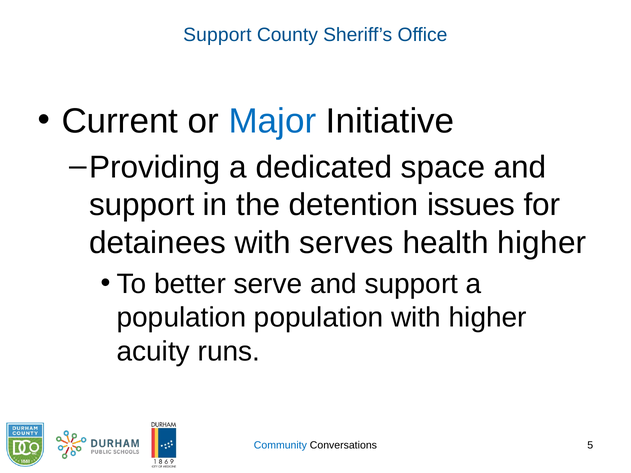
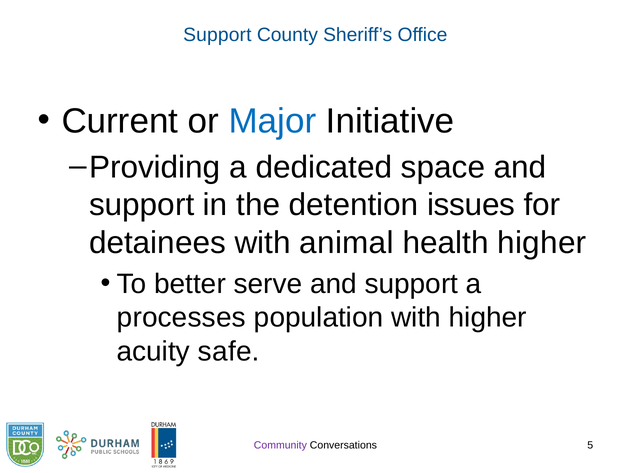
serves: serves -> animal (347, 243)
population: population -> processes (181, 318)
runs: runs -> safe (229, 352)
Community colour: blue -> purple (280, 446)
